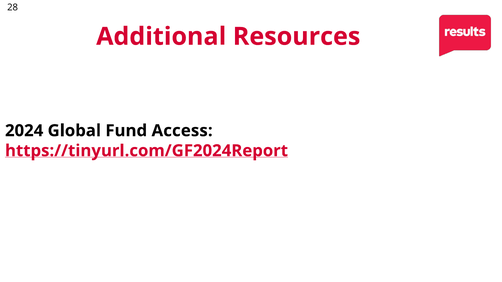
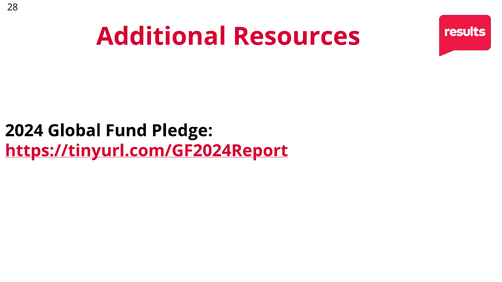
Access: Access -> Pledge (182, 131)
